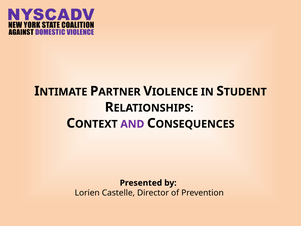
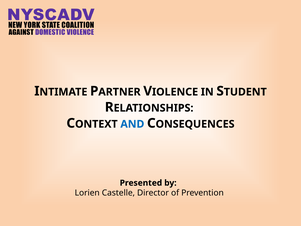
AND colour: purple -> blue (132, 124)
